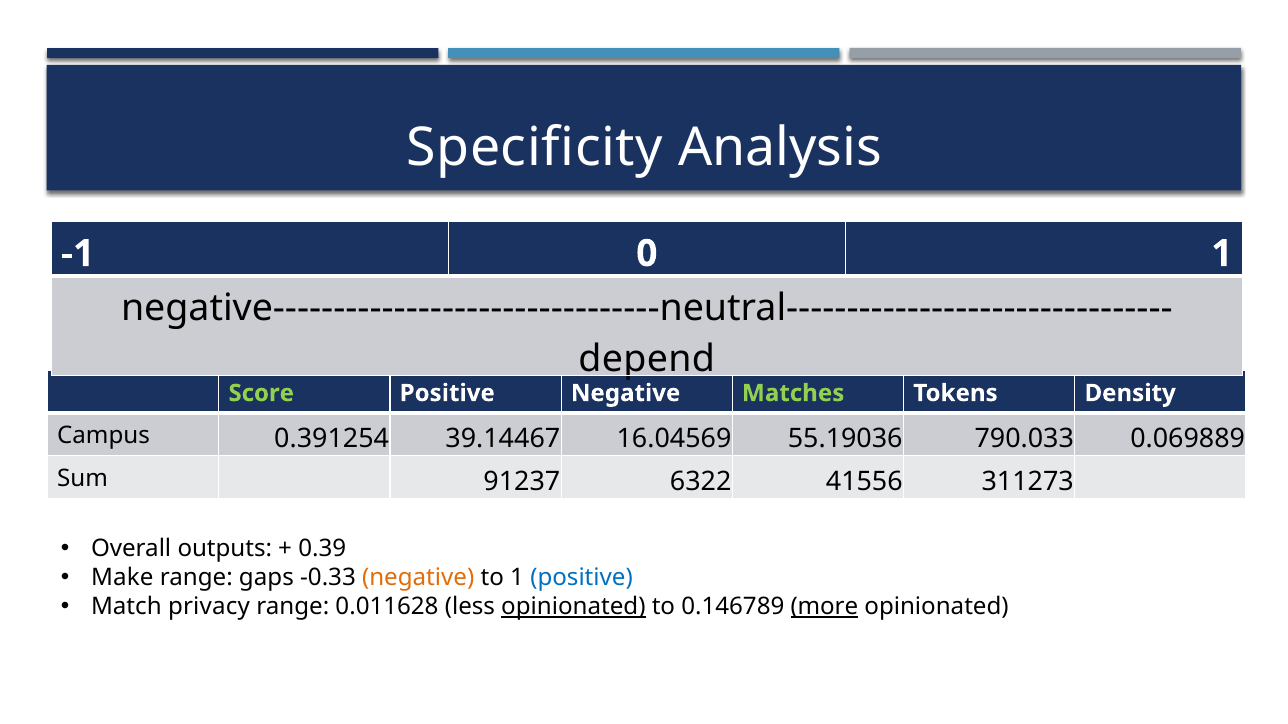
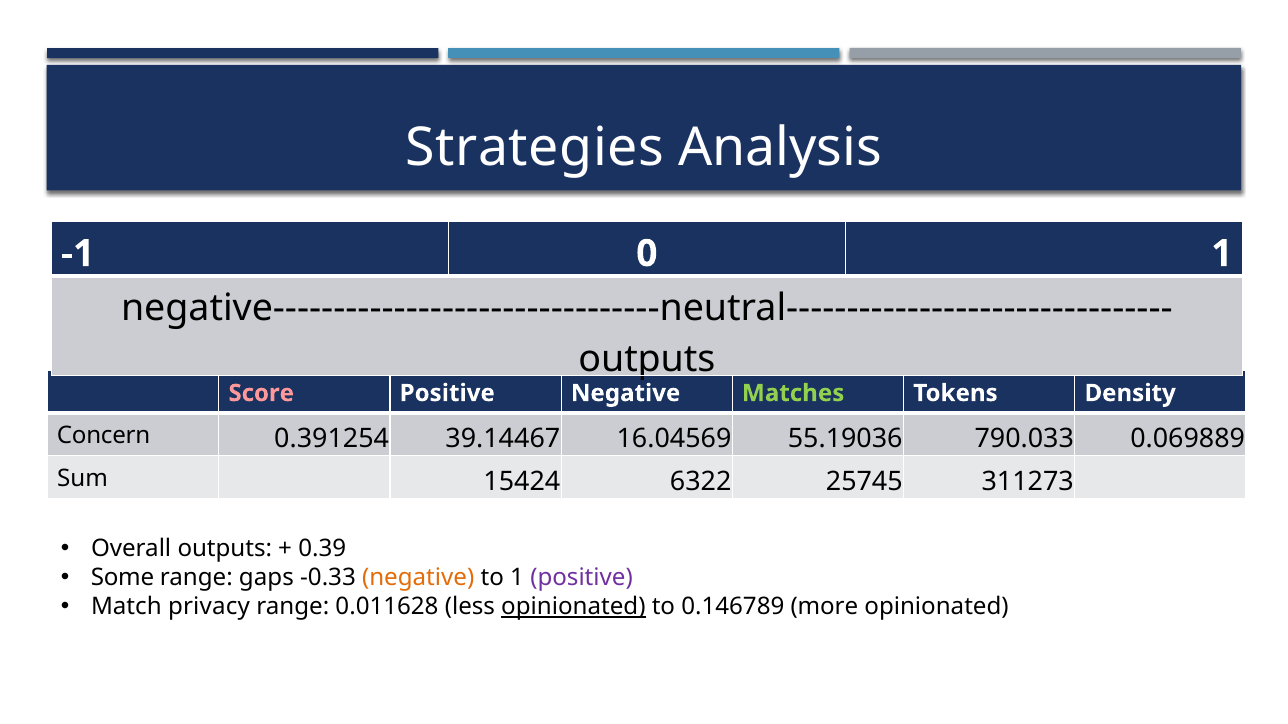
Specificity: Specificity -> Strategies (535, 148)
depend: depend -> outputs (647, 360)
Score colour: light green -> pink (261, 393)
Campus: Campus -> Concern (104, 436)
91237: 91237 -> 15424 (522, 482)
41556: 41556 -> 25745 (864, 482)
Make: Make -> Some (122, 578)
positive colour: blue -> purple (582, 578)
more underline: present -> none (824, 607)
